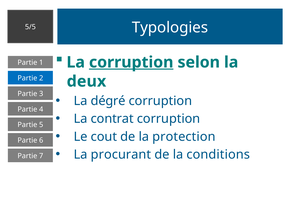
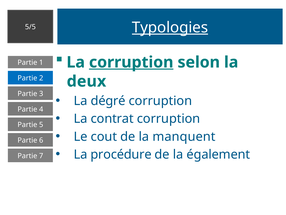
Typologies underline: none -> present (170, 28)
protection: protection -> manquent (184, 136)
procurant: procurant -> procédure (121, 154)
conditions: conditions -> également (218, 154)
